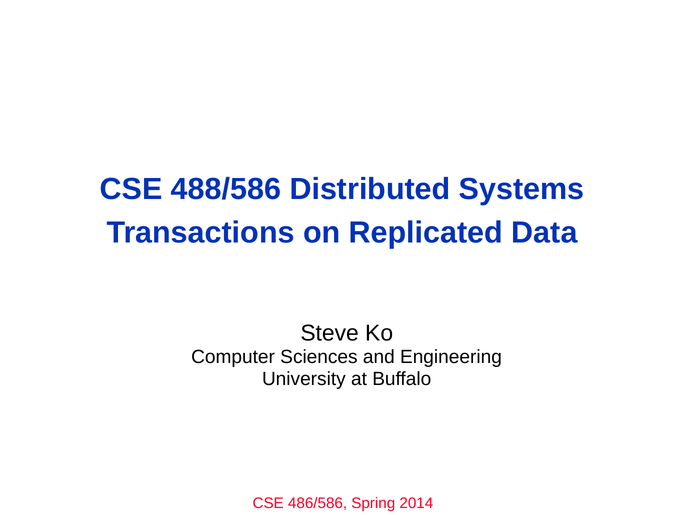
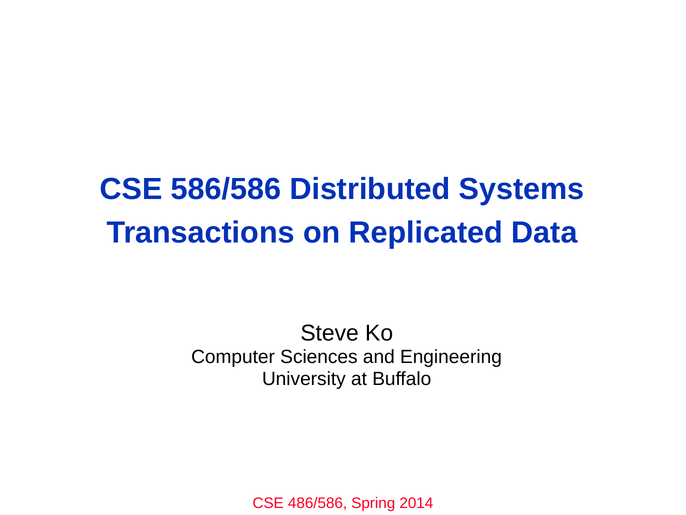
488/586: 488/586 -> 586/586 (226, 189)
